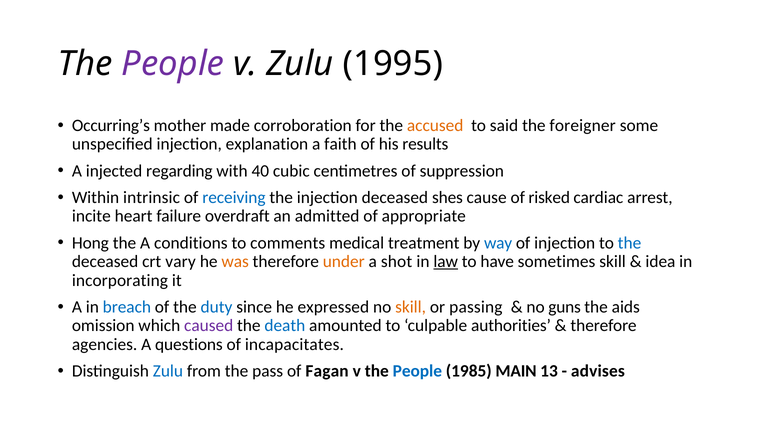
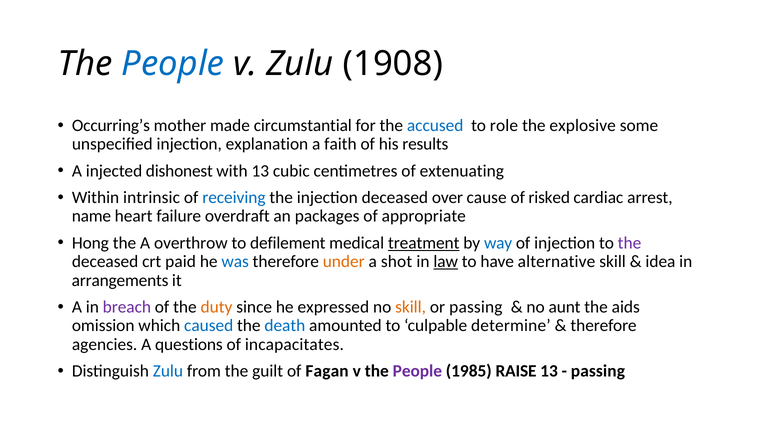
People colour: purple -> blue (173, 64)
1995: 1995 -> 1908 (393, 64)
corroboration: corroboration -> circumstantial (303, 125)
accused colour: orange -> blue (435, 125)
said: said -> role (504, 125)
foreigner: foreigner -> explosive (583, 125)
regarding: regarding -> dishonest (179, 171)
with 40: 40 -> 13 (260, 171)
suppression: suppression -> extenuating (462, 171)
shes: shes -> over (447, 197)
incite: incite -> name (91, 216)
admitted: admitted -> packages (327, 216)
conditions: conditions -> overthrow (191, 243)
comments: comments -> defilement (288, 243)
treatment underline: none -> present (424, 243)
the colour: blue -> purple (629, 243)
vary: vary -> paid (181, 261)
was colour: orange -> blue (235, 261)
sometimes: sometimes -> alternative (557, 261)
incorporating: incorporating -> arrangements (120, 280)
breach colour: blue -> purple (127, 307)
duty colour: blue -> orange (216, 307)
guns: guns -> aunt (565, 307)
caused colour: purple -> blue (209, 326)
authorities: authorities -> determine (511, 326)
pass: pass -> guilt (268, 371)
People colour: blue -> purple (417, 371)
MAIN: MAIN -> RAISE (516, 371)
advises: advises -> passing (598, 371)
